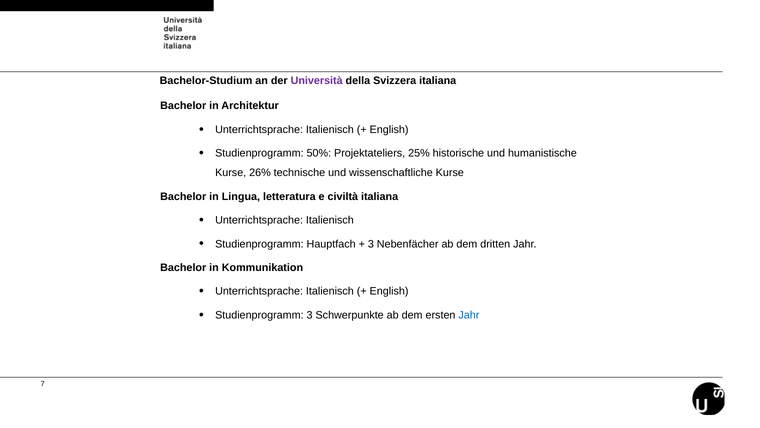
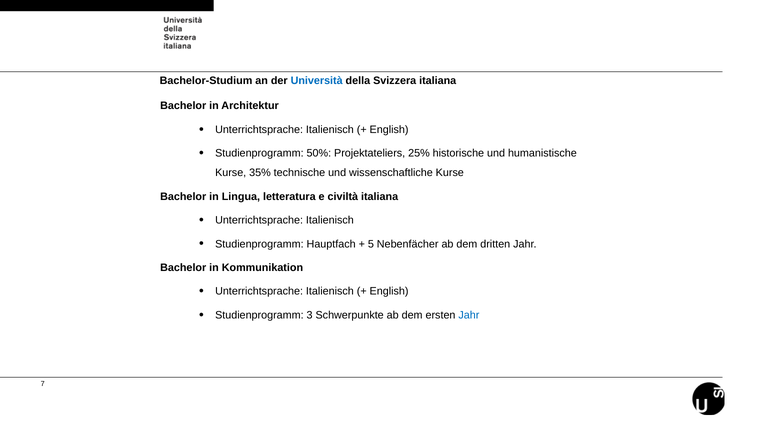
Università colour: purple -> blue (317, 81)
26%: 26% -> 35% (260, 173)
3: 3 -> 5 (371, 244)
